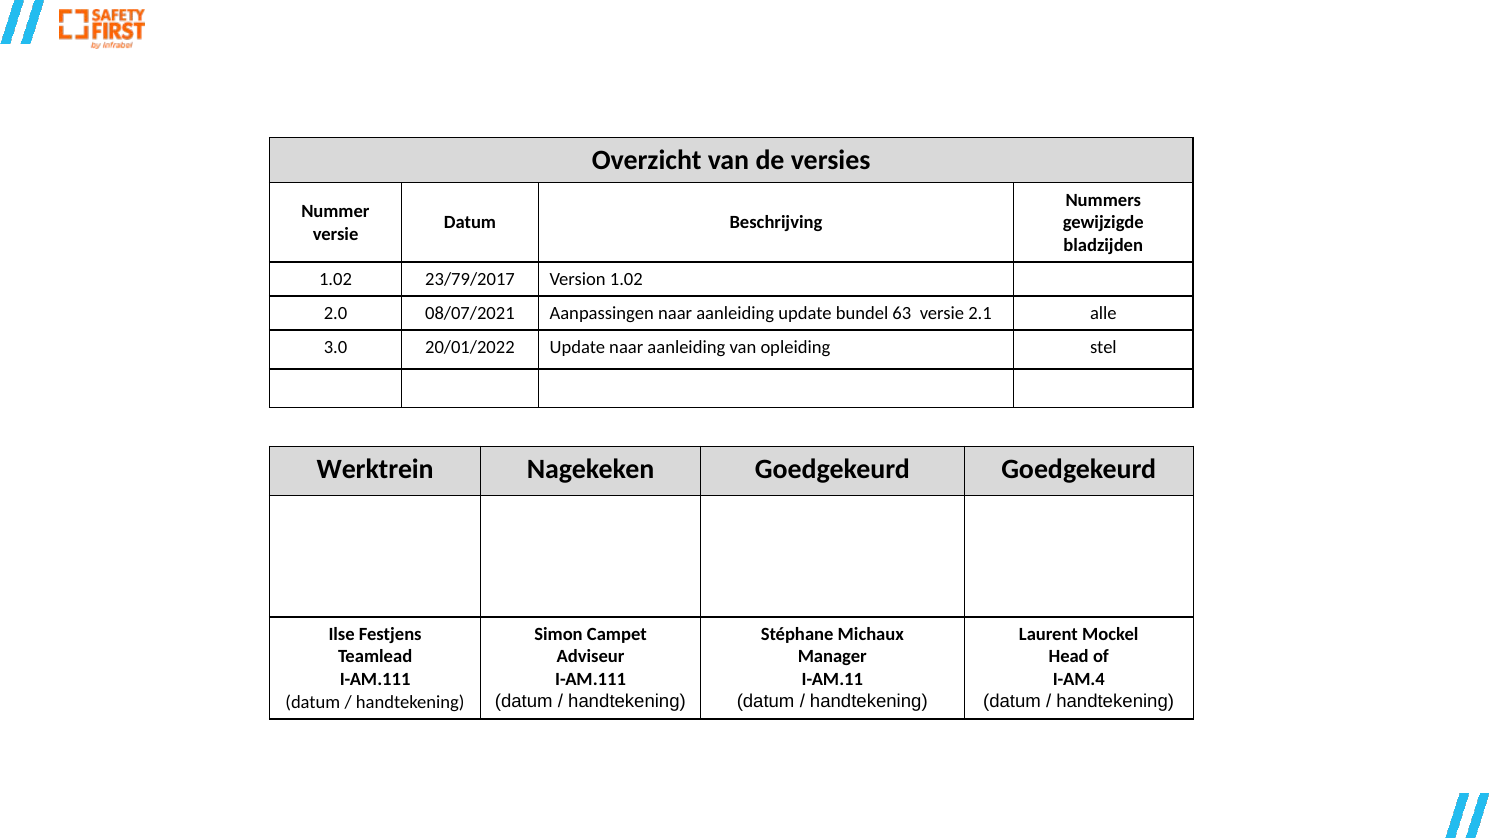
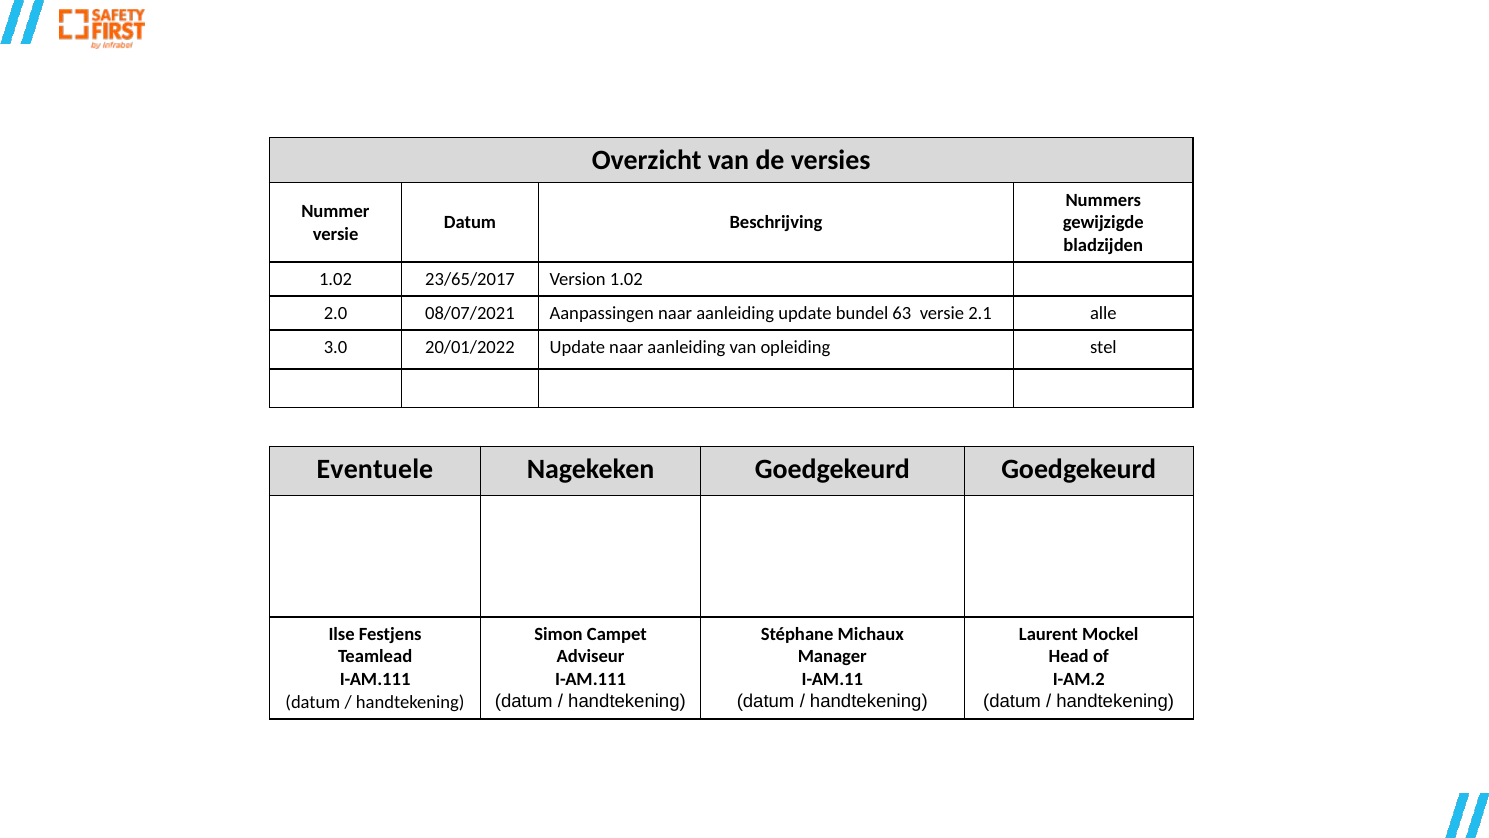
23/79/2017: 23/79/2017 -> 23/65/2017 (470, 279)
Werktrein: Werktrein -> Eventuele (375, 469)
I-AM.4: I-AM.4 -> I-AM.2 (1079, 679)
